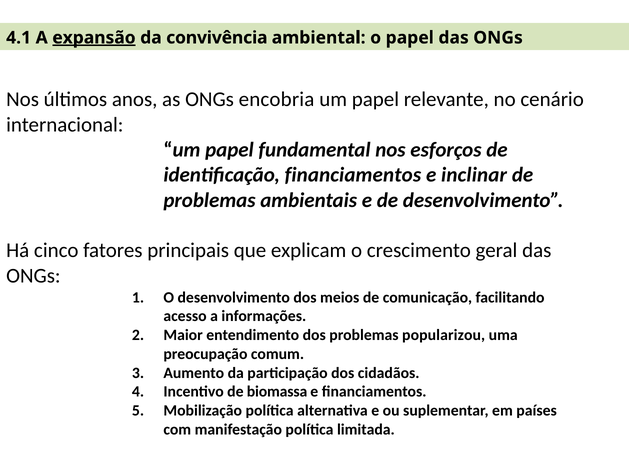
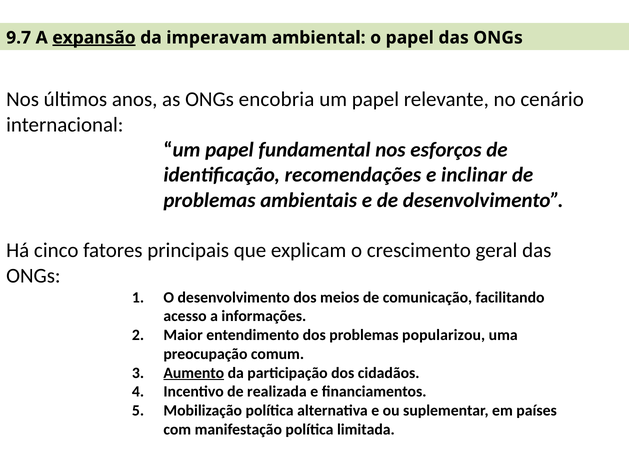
4.1: 4.1 -> 9.7 (19, 38)
convivência: convivência -> imperavam (217, 38)
identificação financiamentos: financiamentos -> recomendações (353, 175)
Aumento underline: none -> present (194, 373)
biomassa: biomassa -> realizada (277, 392)
